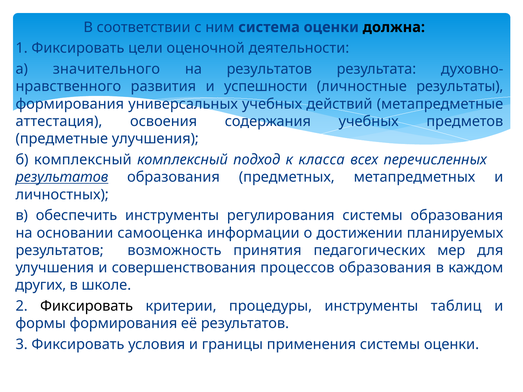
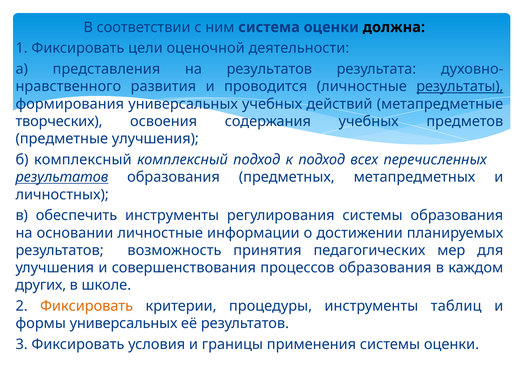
значительного: значительного -> представления (106, 69)
успешности: успешности -> проводится (266, 87)
результаты underline: none -> present (460, 87)
аттестация: аттестация -> творческих (59, 121)
к класса: класса -> подход (322, 160)
основании самооценка: самооценка -> личностные (160, 233)
Фиксировать colour: black -> orange (87, 306)
формы формирования: формирования -> универсальных (124, 324)
